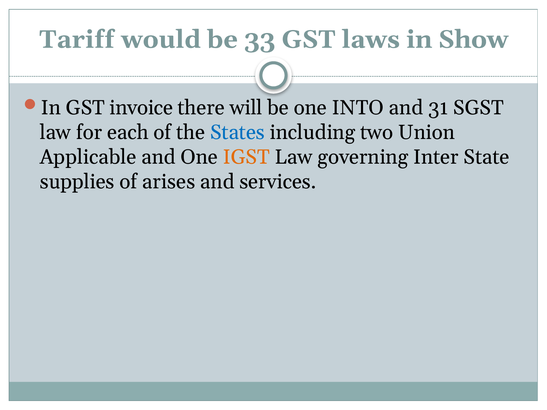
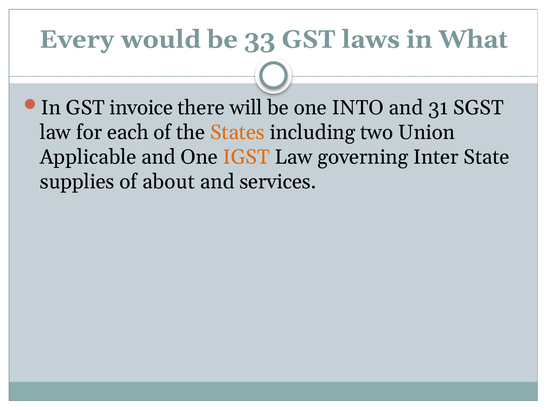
Tariff: Tariff -> Every (77, 40)
Show: Show -> What (473, 40)
States colour: blue -> orange (237, 132)
arises: arises -> about (169, 182)
